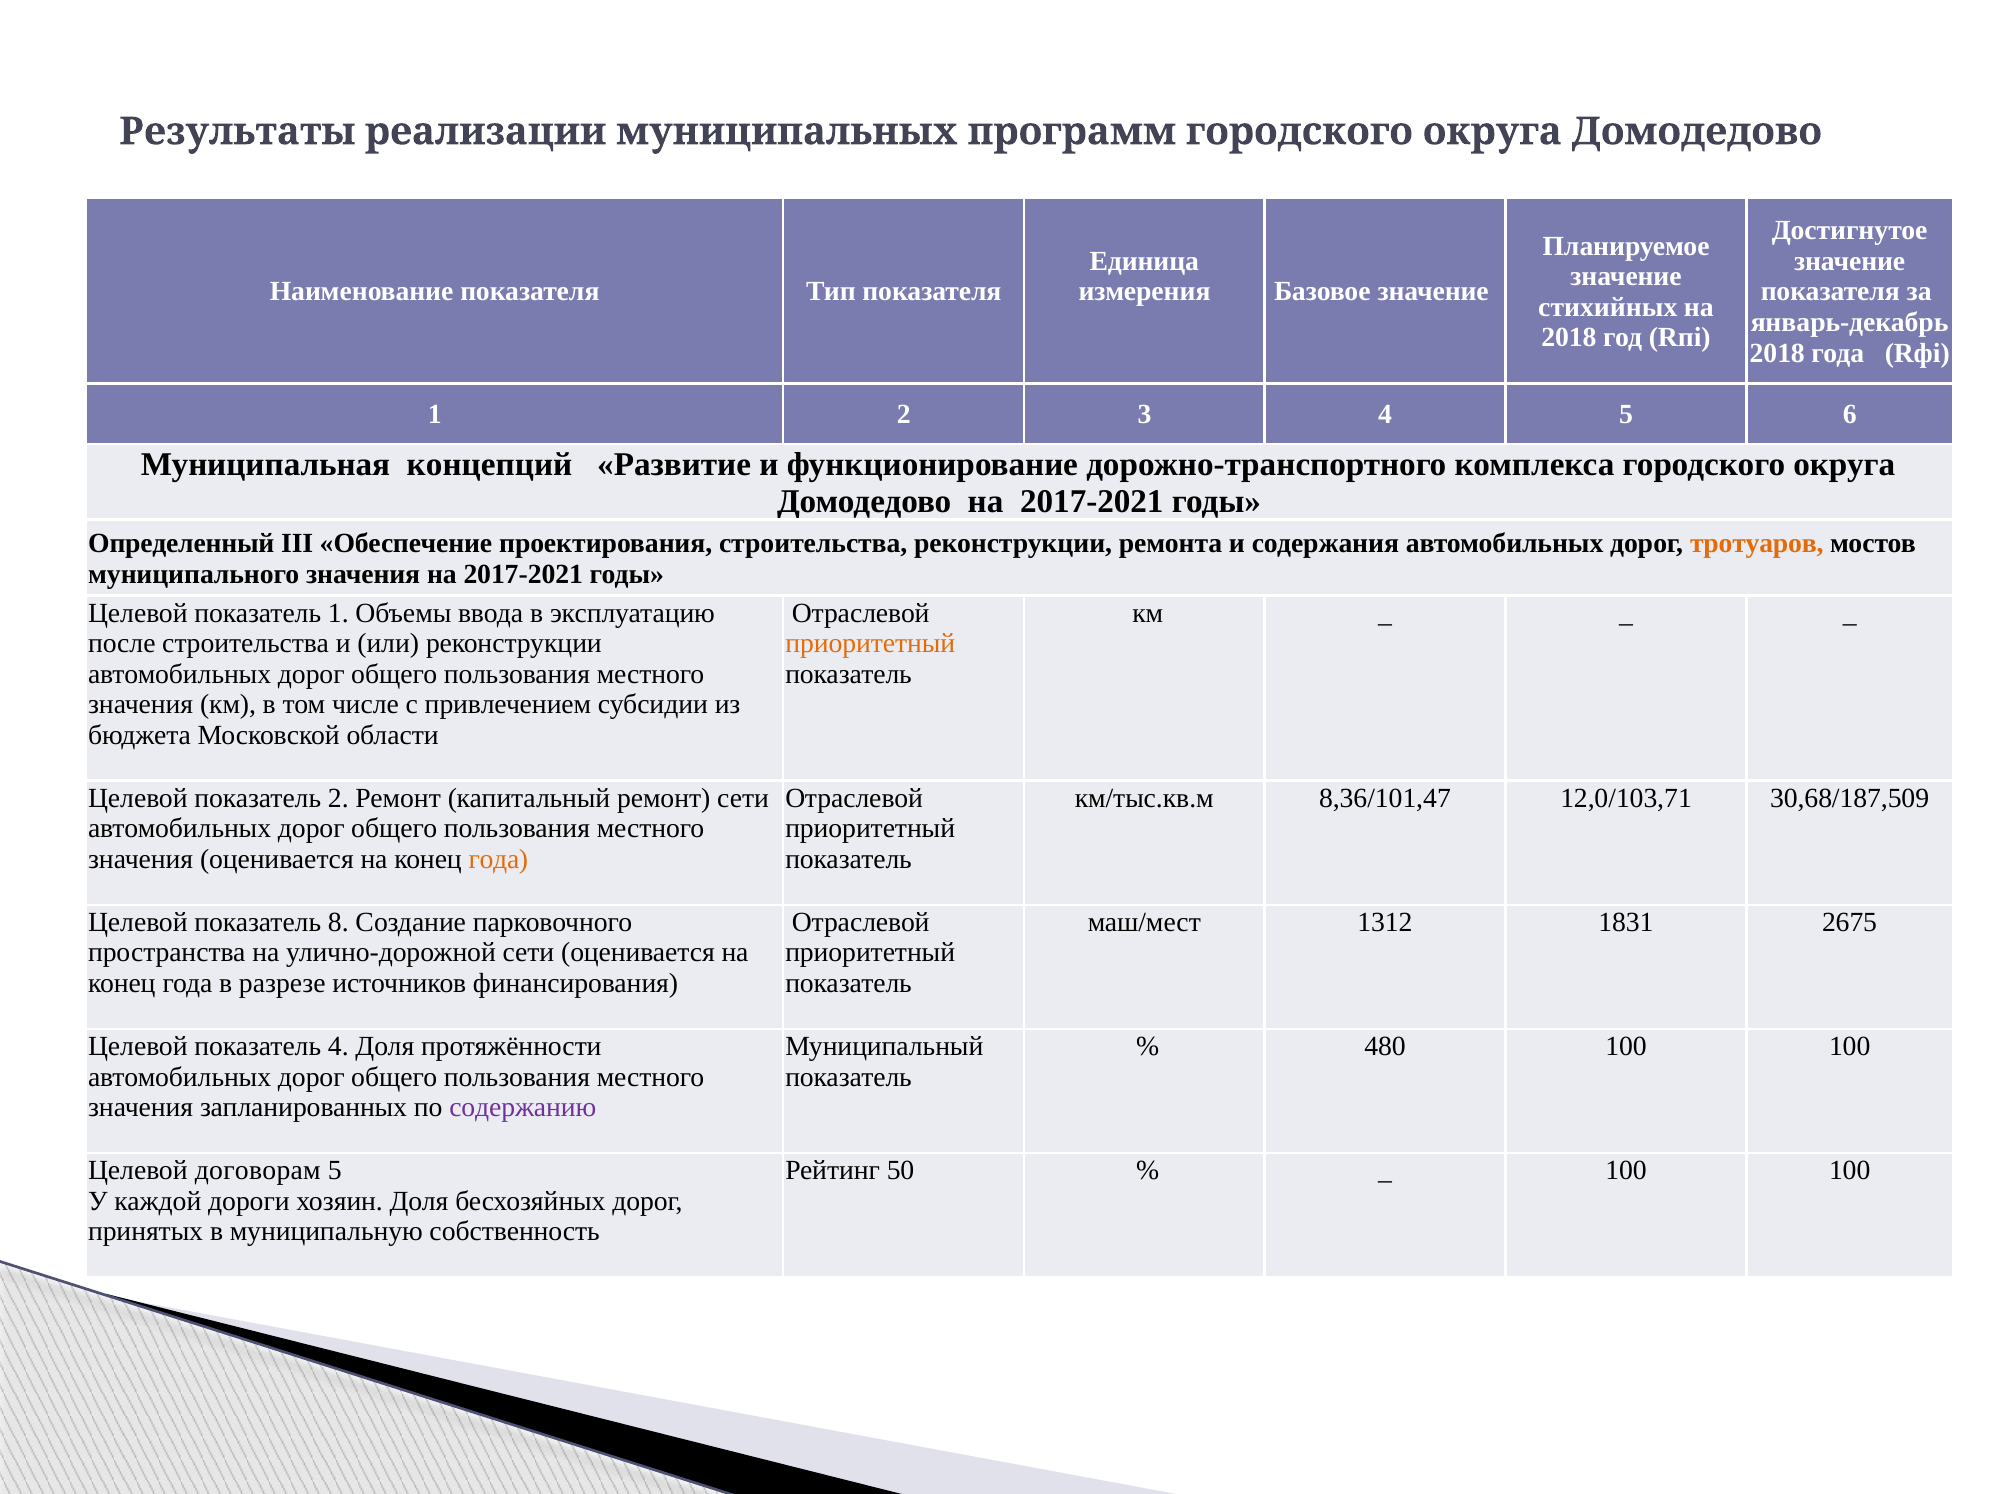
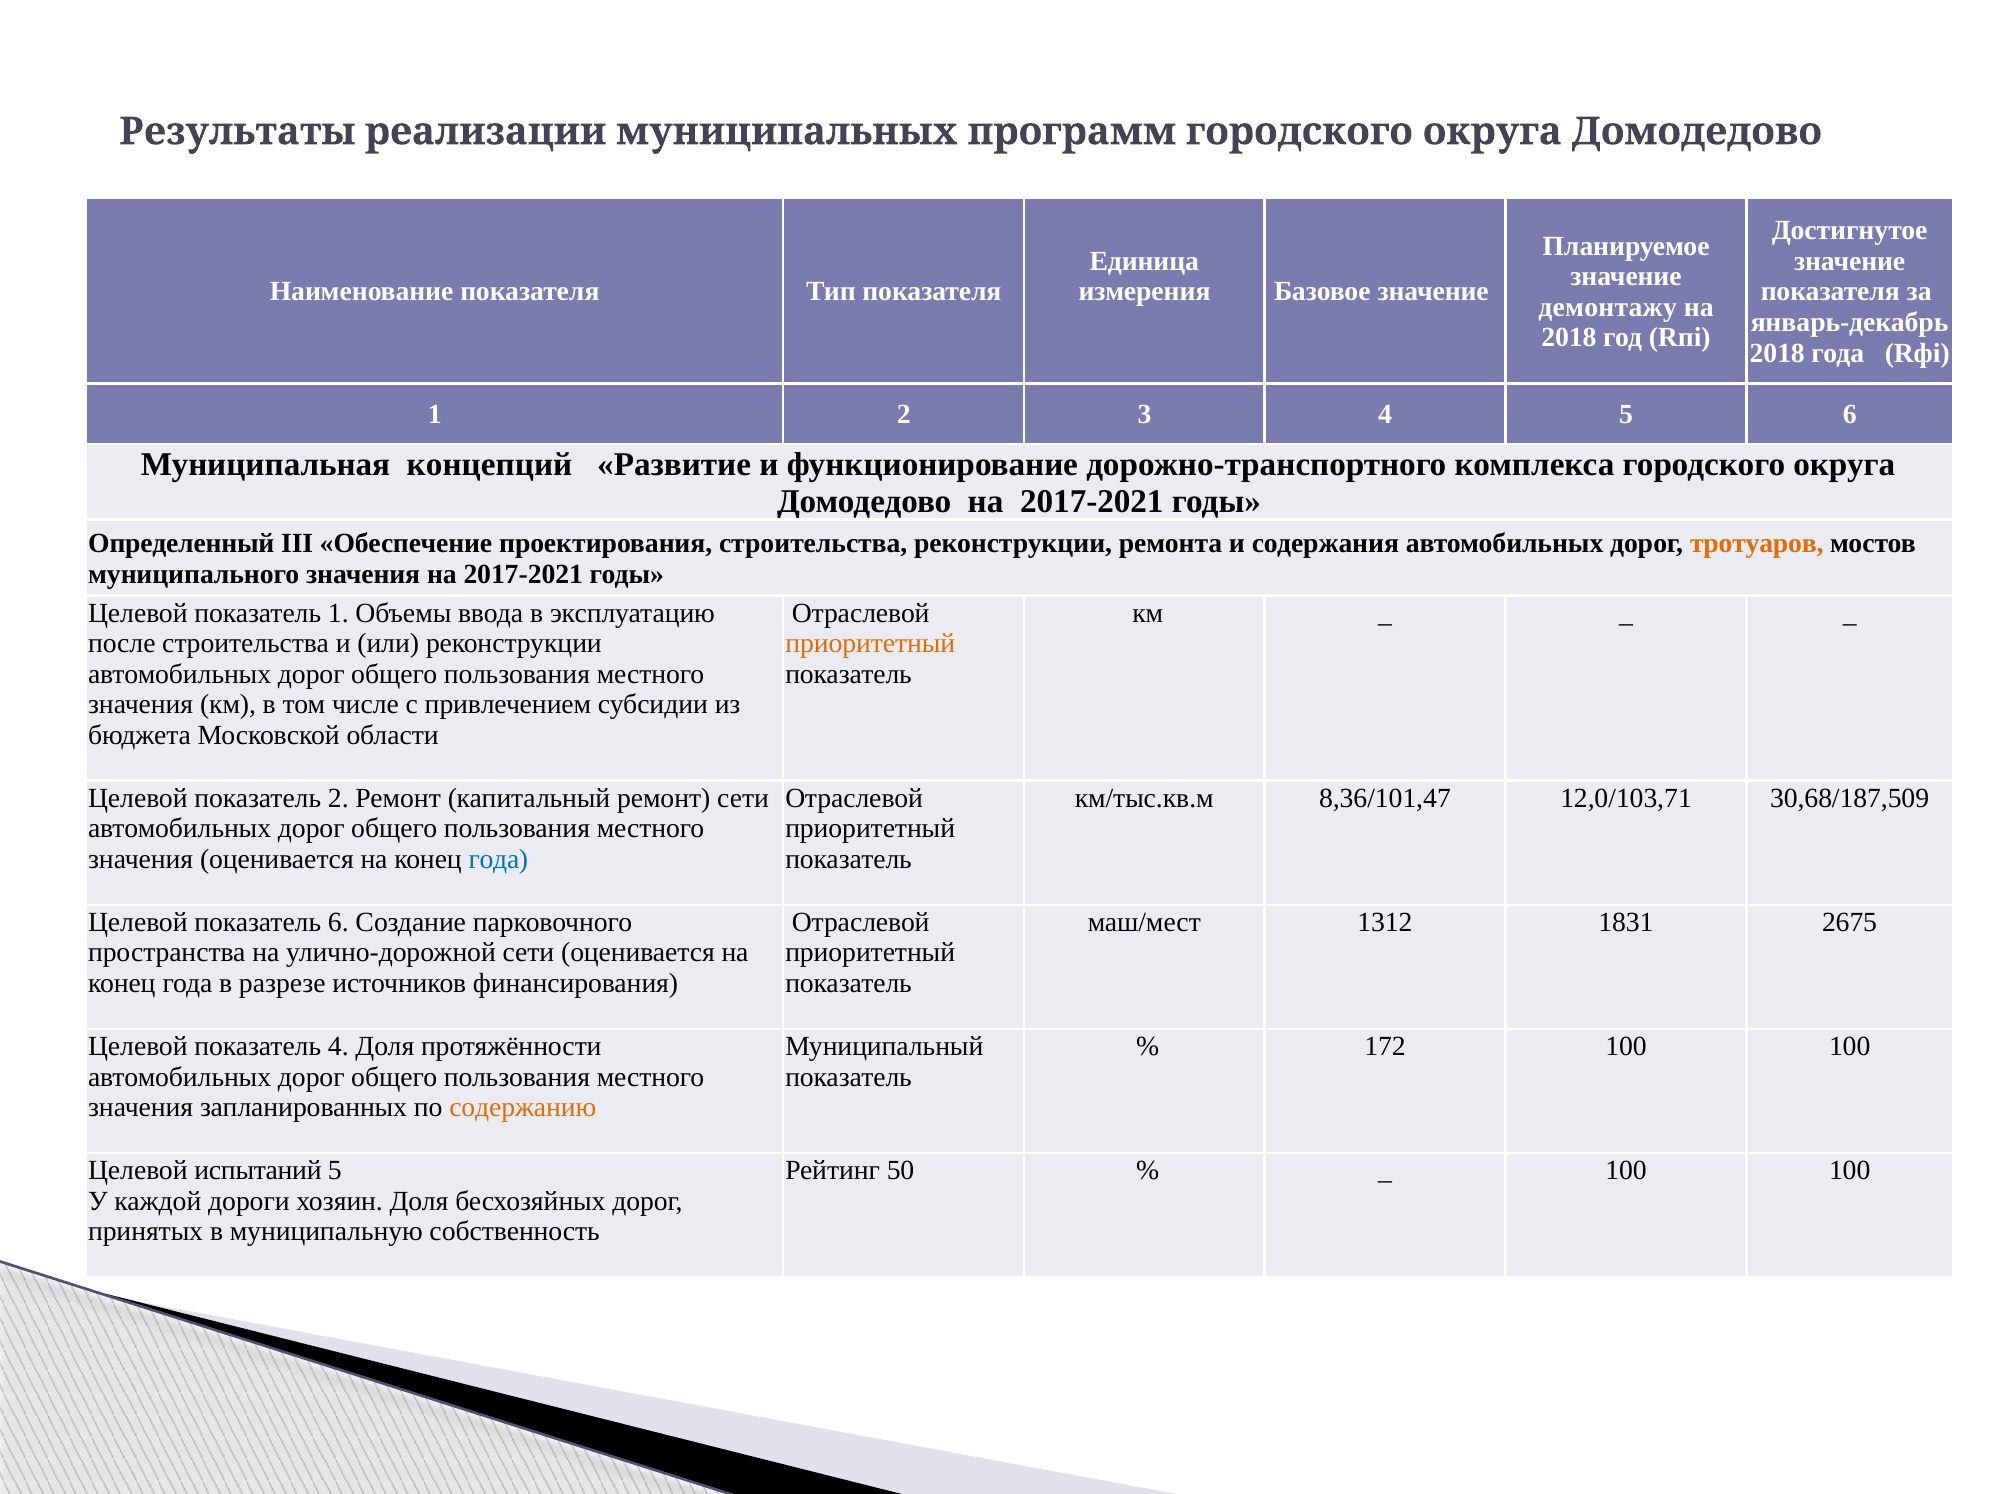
стихийных: стихийных -> демонтажу (1608, 307)
года colour: orange -> blue (498, 859)
показатель 8: 8 -> 6 (338, 922)
480: 480 -> 172 (1385, 1046)
содержанию colour: purple -> orange (523, 1107)
договорам: договорам -> испытаний (258, 1171)
